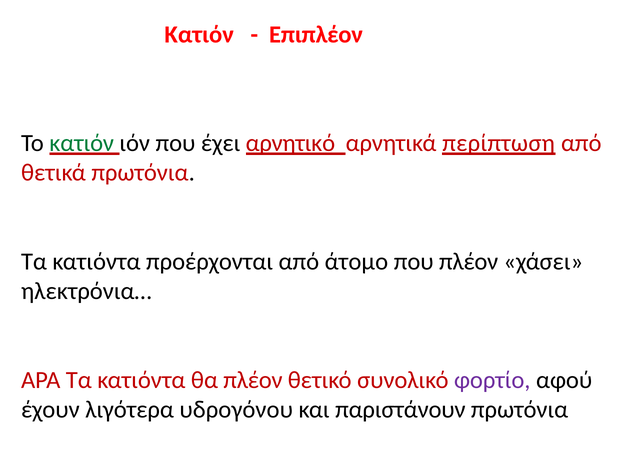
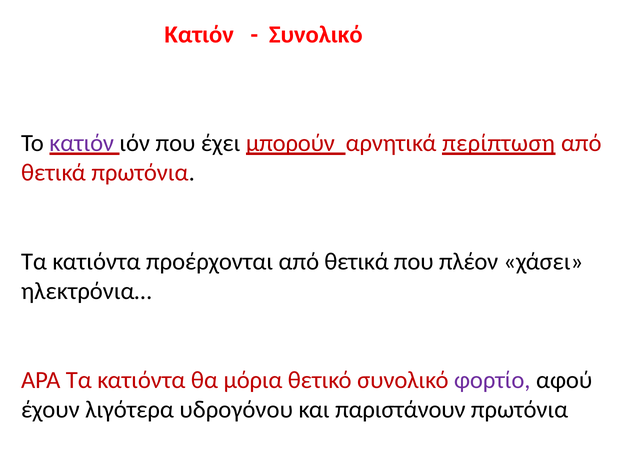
Επιπλέον: Επιπλέον -> Συνολικό (316, 34)
κατιόν colour: green -> purple (82, 143)
αρνητικό: αρνητικό -> μπορούν (290, 143)
προέρχονται από άτομο: άτομο -> θετικά (357, 261)
θα πλέον: πλέον -> μόρια (253, 380)
